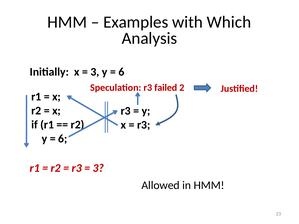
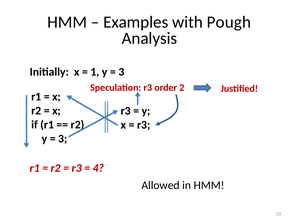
Which: Which -> Pough (229, 22)
3: 3 -> 1 (95, 72)
6: 6 -> 3 (121, 72)
failed: failed -> order (166, 88)
6: 6 -> 3 (63, 139)
3: 3 -> 4 (98, 168)
